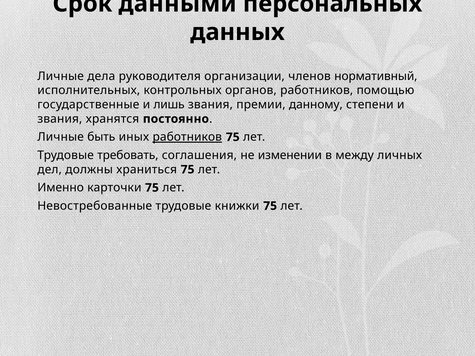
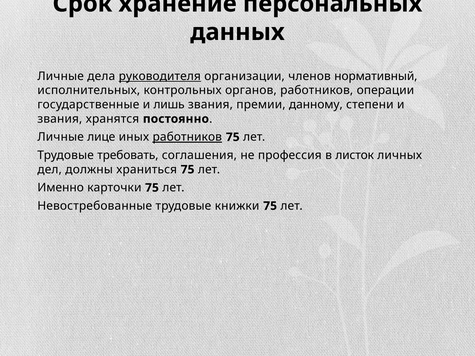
данными: данными -> хранение (178, 4)
руководителя underline: none -> present (160, 76)
помощью: помощью -> операции (385, 90)
быть: быть -> лице (101, 137)
изменении: изменении -> профессия (290, 155)
между: между -> листок (355, 155)
